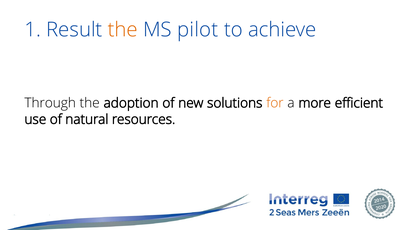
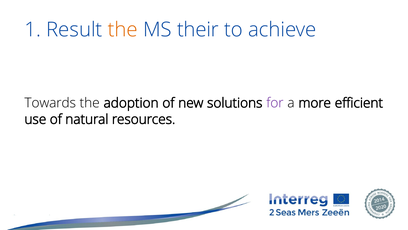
pilot: pilot -> their (198, 30)
Through: Through -> Towards (50, 103)
for colour: orange -> purple (275, 103)
